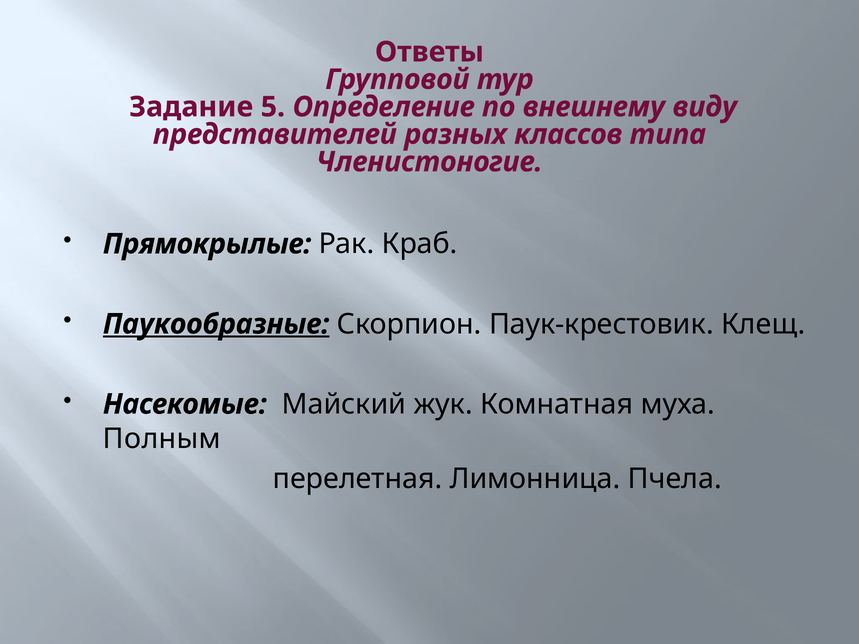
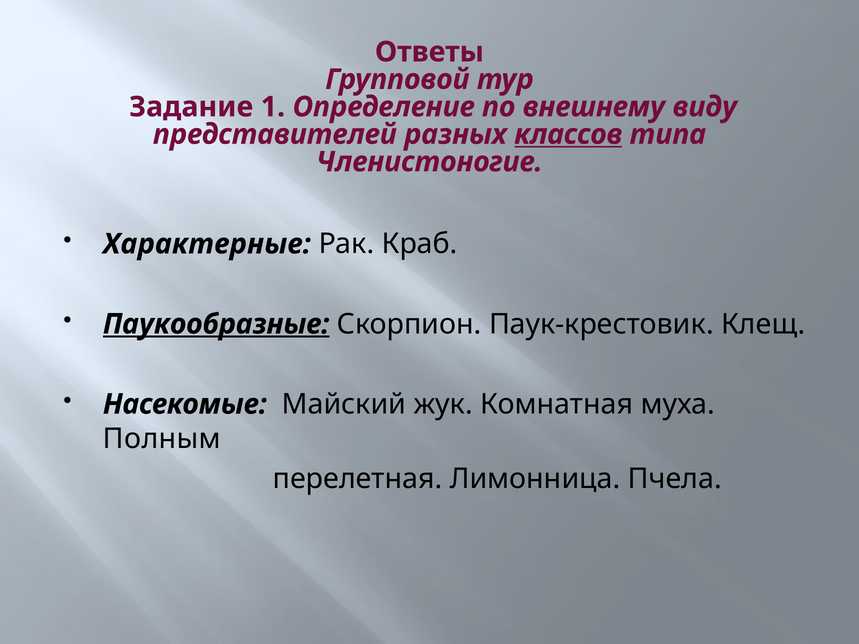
5: 5 -> 1 (273, 107)
классов underline: none -> present (568, 134)
Прямокрылые: Прямокрылые -> Характерные (207, 244)
